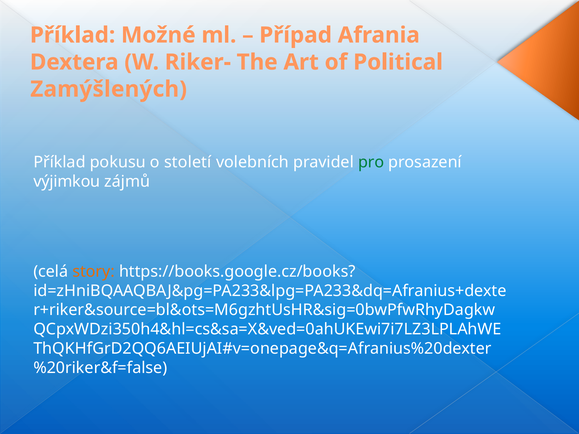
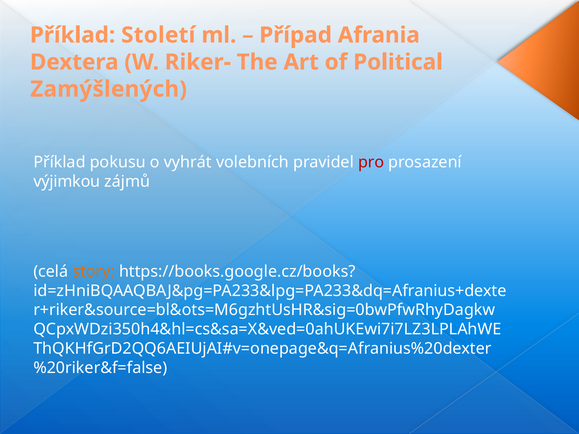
Možné: Možné -> Století (158, 35)
století: století -> vyhrát (188, 162)
pro colour: green -> red (371, 162)
